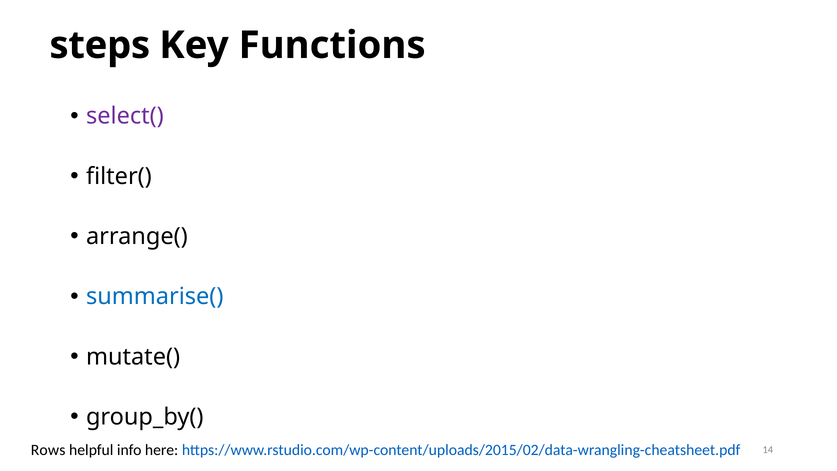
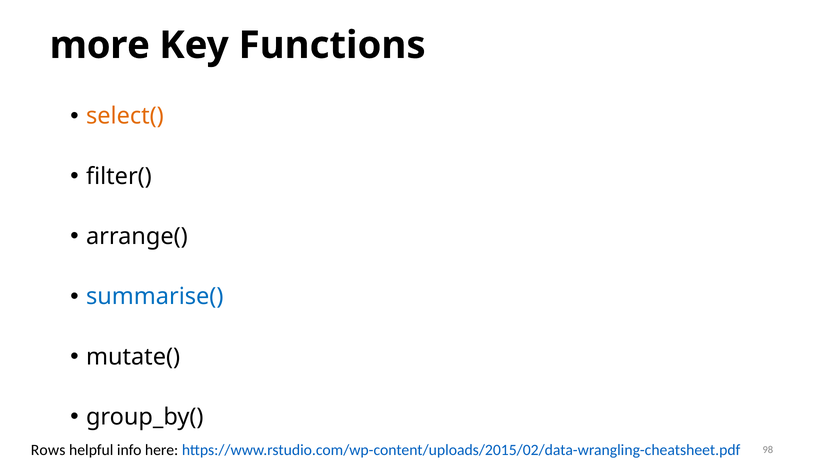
steps: steps -> more (100, 45)
select( colour: purple -> orange (125, 116)
14: 14 -> 98 (768, 450)
